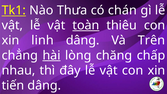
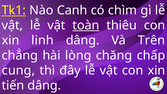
Thưa: Thưa -> Canh (72, 10)
chán: chán -> chìm (122, 10)
hài underline: present -> none (51, 55)
nhau: nhau -> cung (18, 70)
